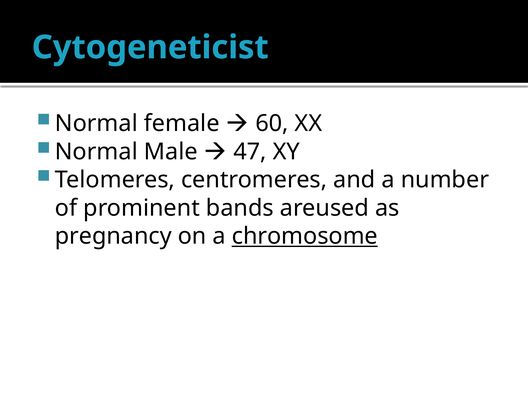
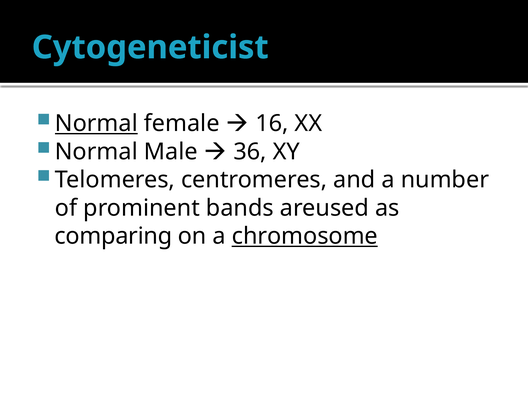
Normal underline: none -> present (96, 124)
60: 60 -> 16 (272, 124)
47: 47 -> 36 (250, 152)
pregnancy: pregnancy -> comparing (113, 236)
